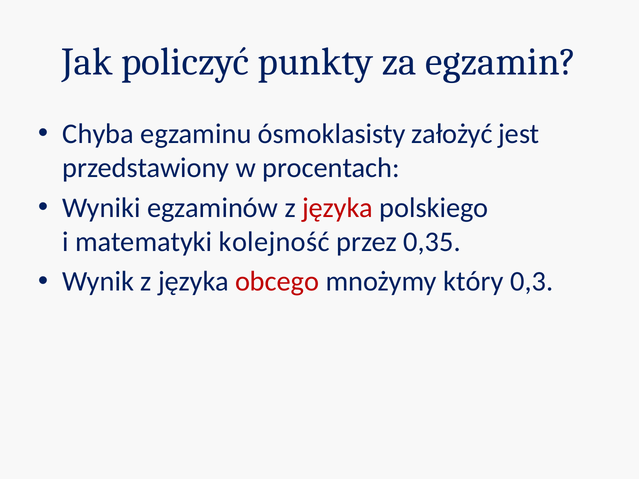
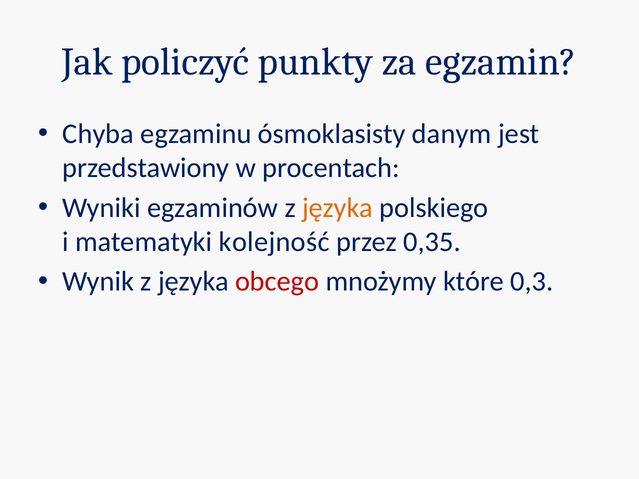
założyć: założyć -> danym (452, 134)
języka colour: red -> orange (338, 208)
który: który -> które (474, 282)
